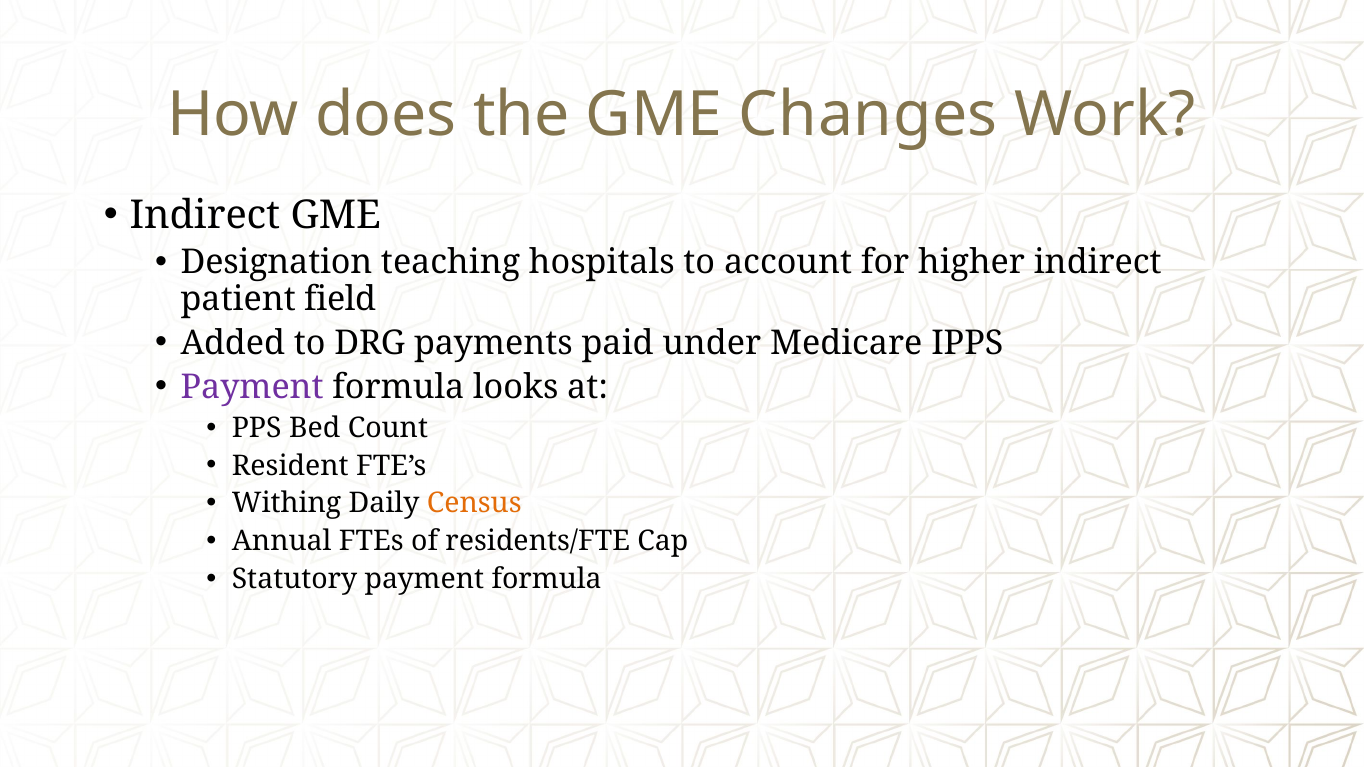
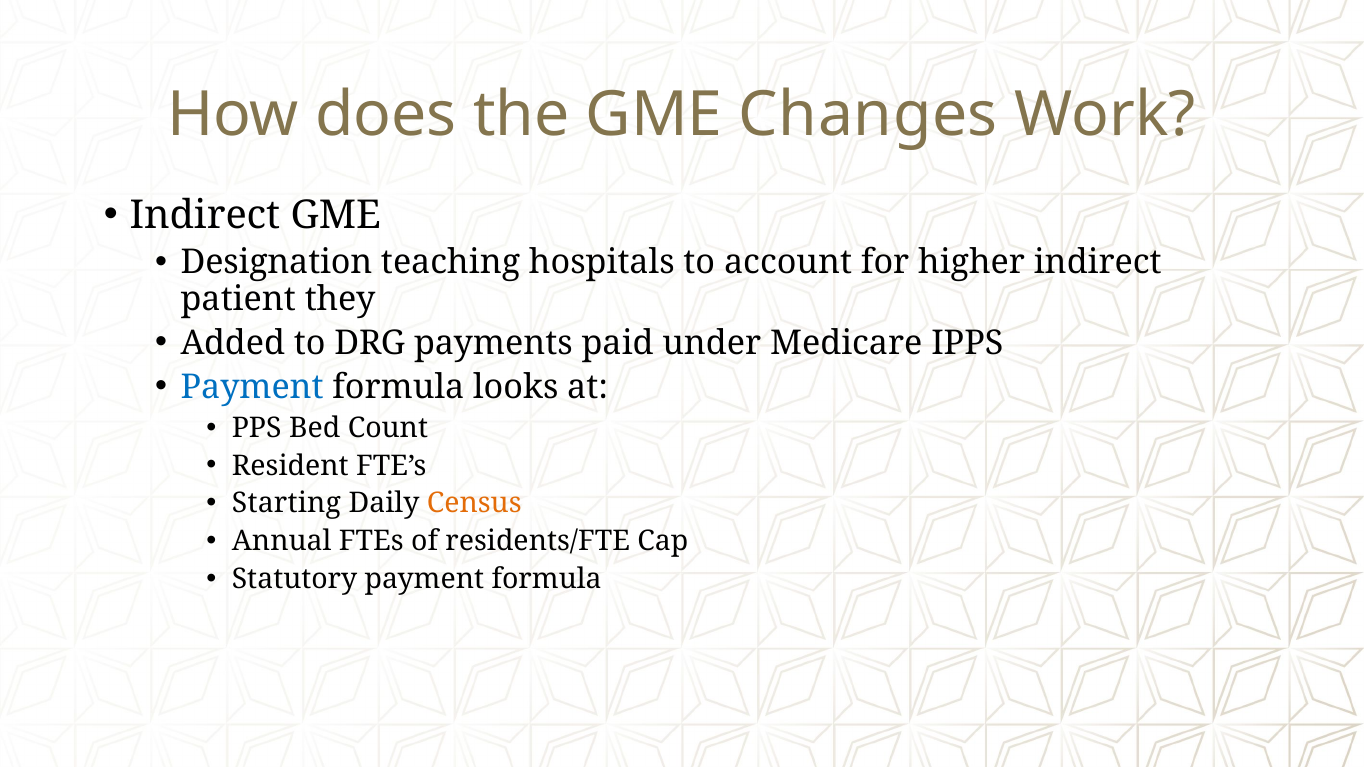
field: field -> they (340, 299)
Payment colour: purple -> blue (252, 387)
Withing: Withing -> Starting (286, 504)
